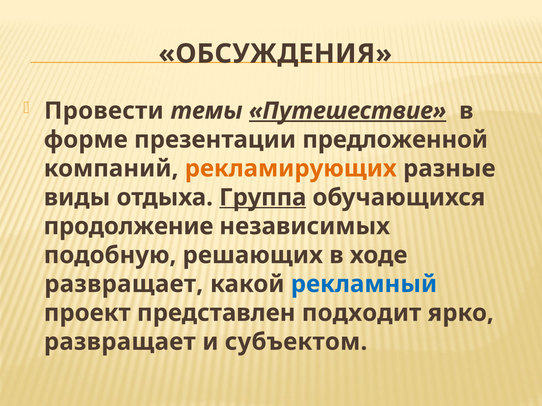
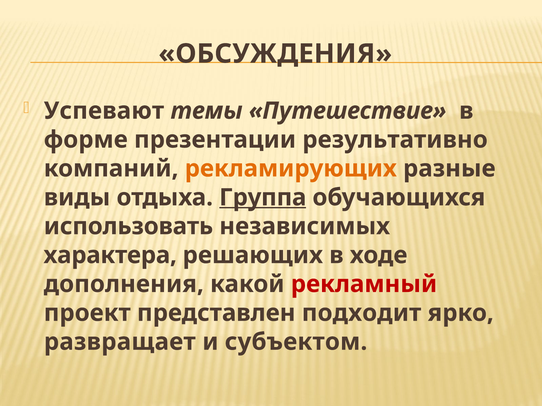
Провести: Провести -> Успевают (104, 111)
Путешествие underline: present -> none (348, 111)
предложенной: предложенной -> результативно (395, 140)
продолжение: продолжение -> использовать (128, 227)
подобную: подобную -> характера (110, 255)
развращает: развращает -> дополнения (124, 284)
рекламный colour: blue -> red (364, 284)
